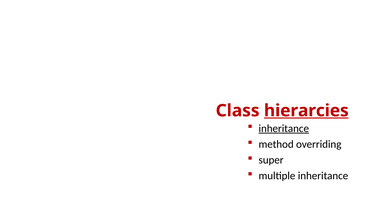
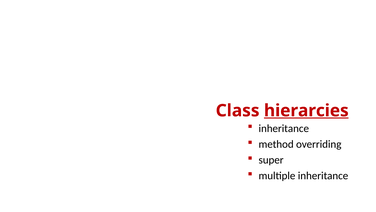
inheritance underline: present -> none (284, 128)
